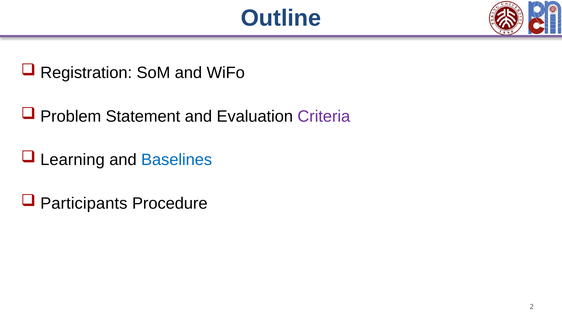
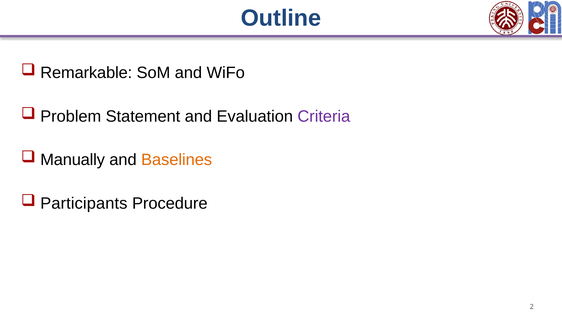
Registration: Registration -> Remarkable (86, 73)
Learning: Learning -> Manually (73, 160)
Baselines colour: blue -> orange (177, 160)
